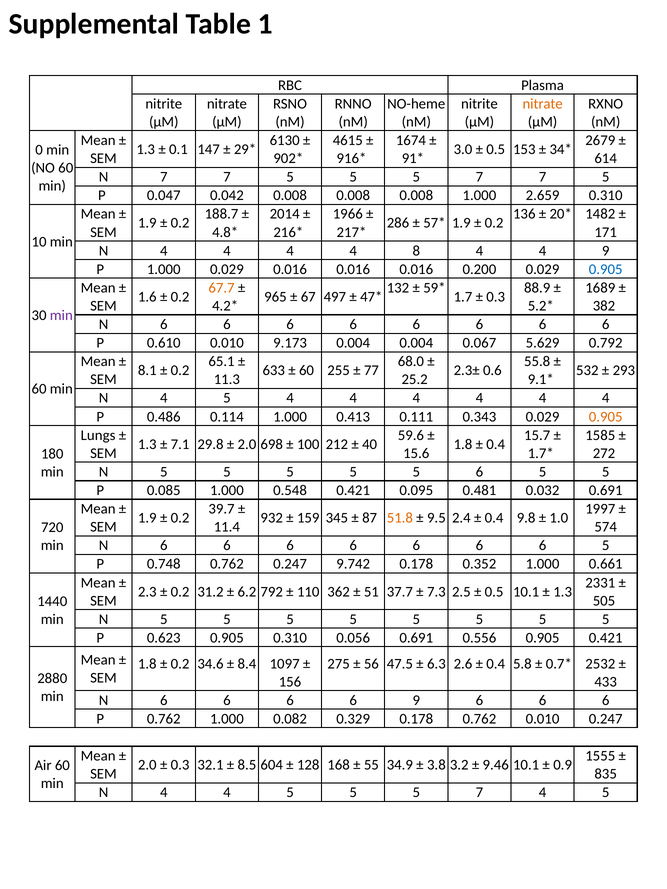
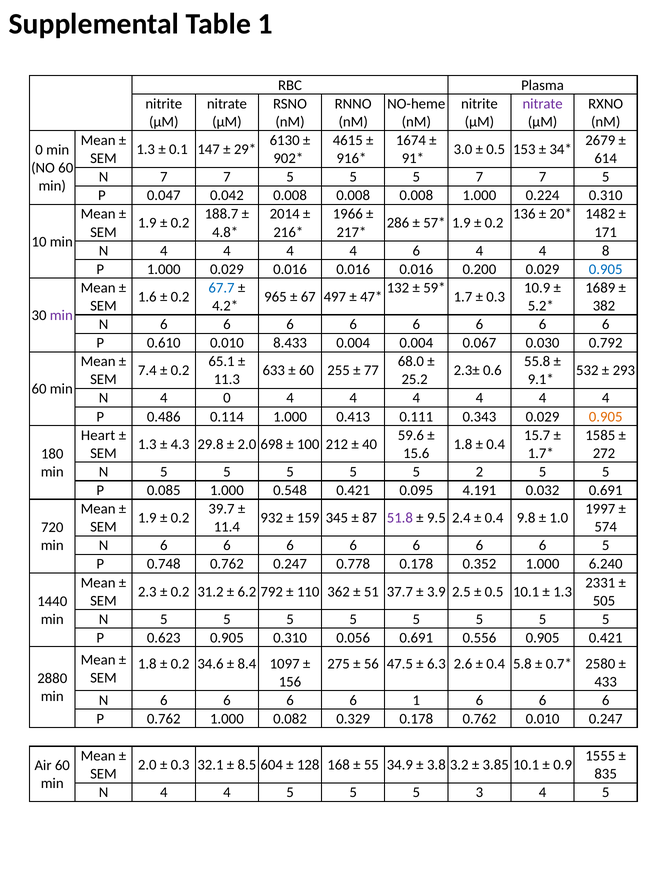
nitrate colour: orange -> purple (543, 104)
2.659: 2.659 -> 0.224 (543, 196)
4 8: 8 -> 6 (416, 251)
4 9: 9 -> 8 (606, 251)
67.7 colour: orange -> blue (222, 288)
88.9: 88.9 -> 10.9 (537, 288)
9.173: 9.173 -> 8.433 (290, 343)
5.629: 5.629 -> 0.030 (543, 343)
8.1: 8.1 -> 7.4 (147, 371)
N 4 5: 5 -> 0 (227, 398)
Lungs: Lungs -> Heart (98, 435)
7.1: 7.1 -> 4.3 (180, 444)
5 6: 6 -> 2 (479, 472)
0.481: 0.481 -> 4.191 (479, 491)
51.8 colour: orange -> purple (400, 518)
9.742: 9.742 -> 0.778 (353, 564)
0.661: 0.661 -> 6.240 (606, 564)
7.3: 7.3 -> 3.9 (436, 592)
2532: 2532 -> 2580 (600, 664)
6 9: 9 -> 1 (416, 701)
9.46: 9.46 -> 3.85 (496, 765)
7: 7 -> 3 (479, 793)
